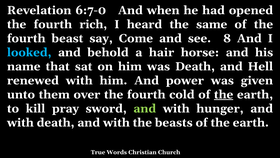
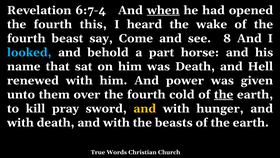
6:7-0: 6:7-0 -> 6:7-4 (91, 10)
when underline: none -> present (163, 10)
rich: rich -> this (93, 24)
same: same -> wake (212, 24)
hair: hair -> part (162, 52)
and colour: light green -> yellow (145, 108)
